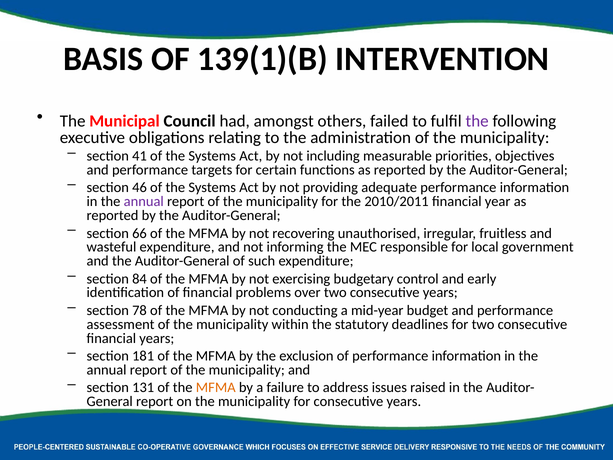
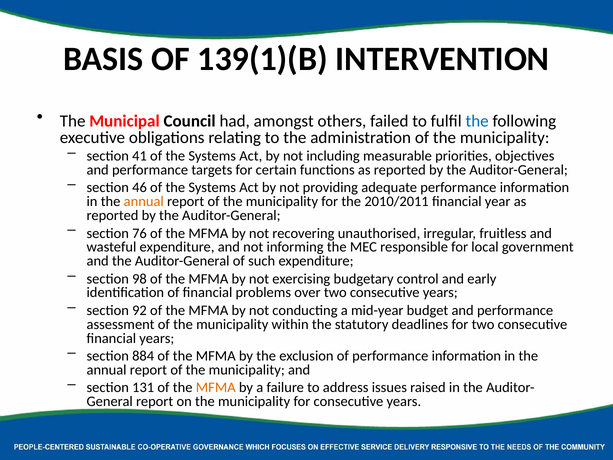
the colour: purple -> blue (477, 121)
annual colour: purple -> orange (144, 202)
66: 66 -> 76 (139, 233)
84: 84 -> 98 (139, 279)
78: 78 -> 92 (139, 310)
181: 181 -> 884 (143, 356)
